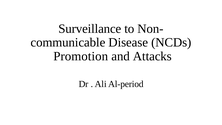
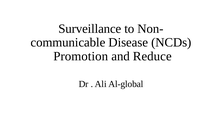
Attacks: Attacks -> Reduce (152, 56)
Al-period: Al-period -> Al-global (126, 84)
